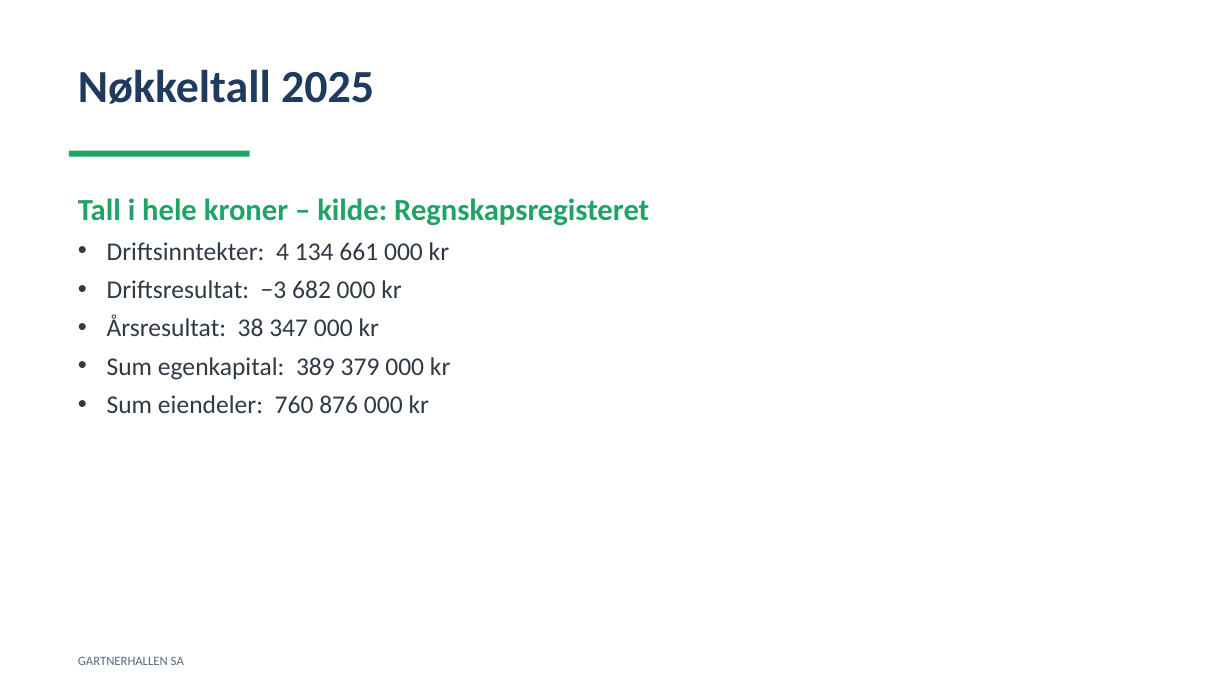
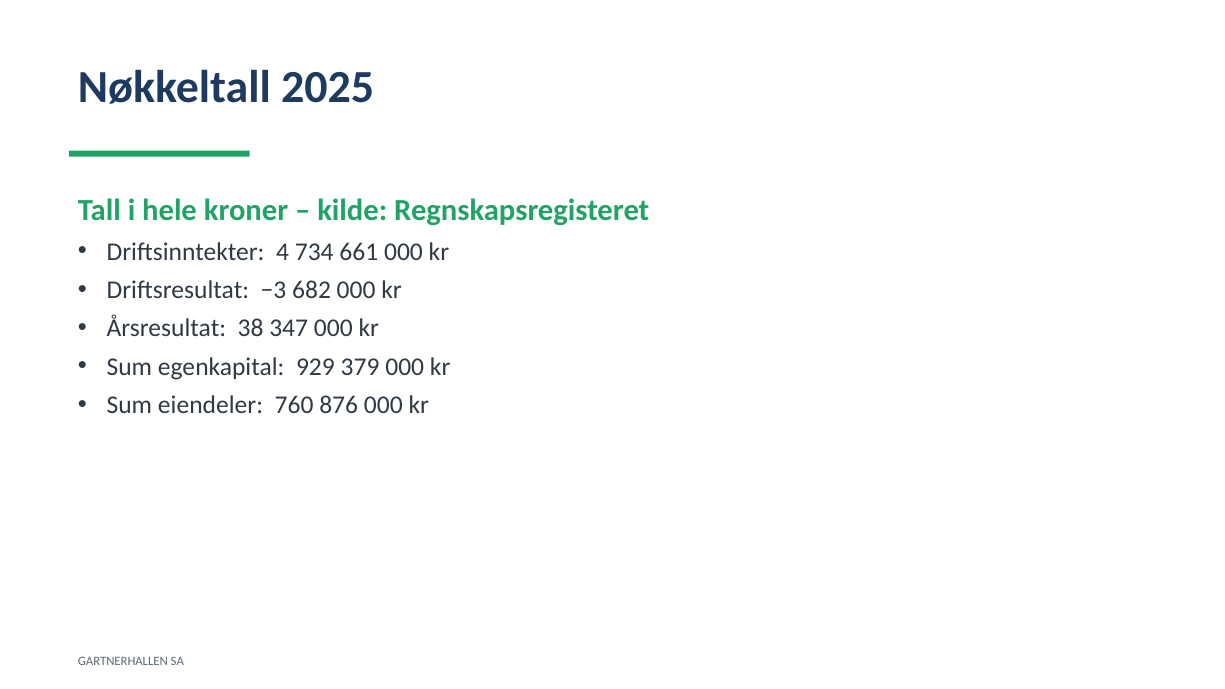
134: 134 -> 734 (314, 252)
389: 389 -> 929 (315, 367)
